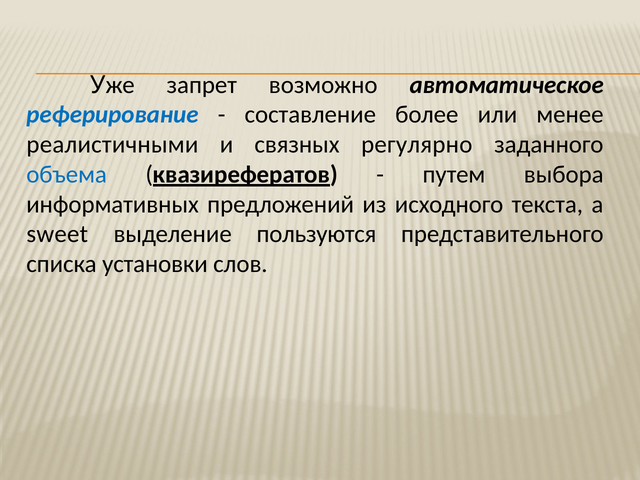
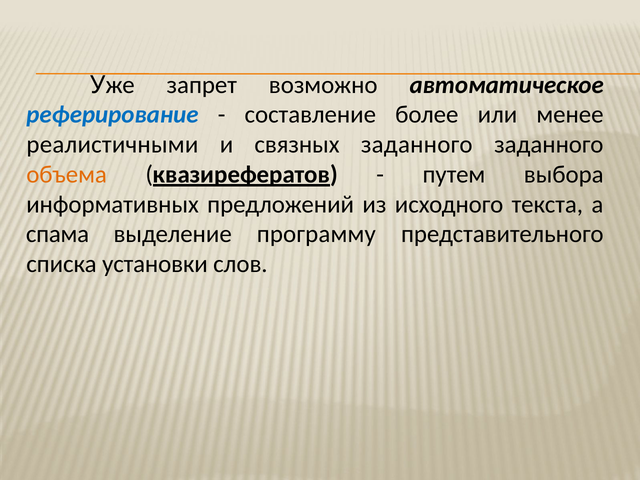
связных регулярно: регулярно -> заданного (417, 145)
объема colour: blue -> orange (67, 174)
sweet: sweet -> спама (58, 234)
пользуются: пользуются -> программу (316, 234)
